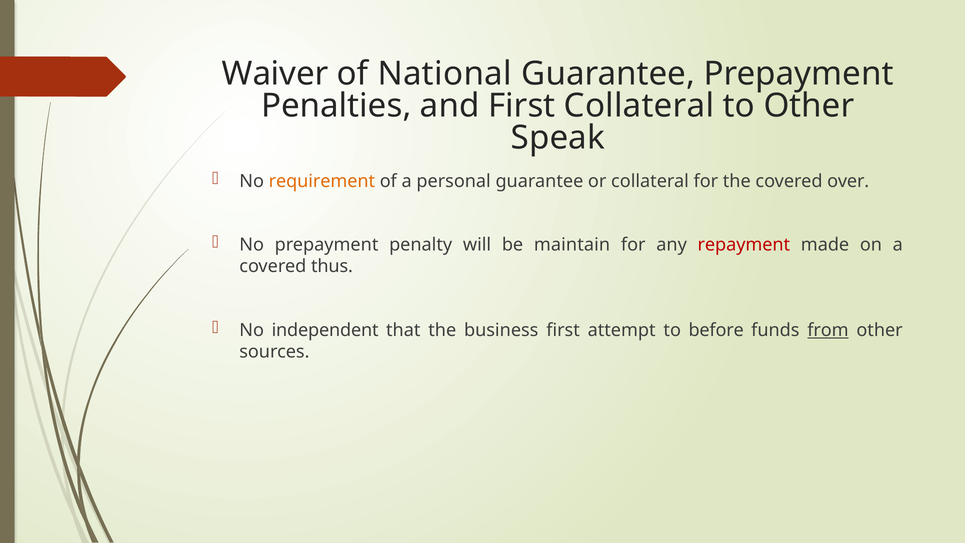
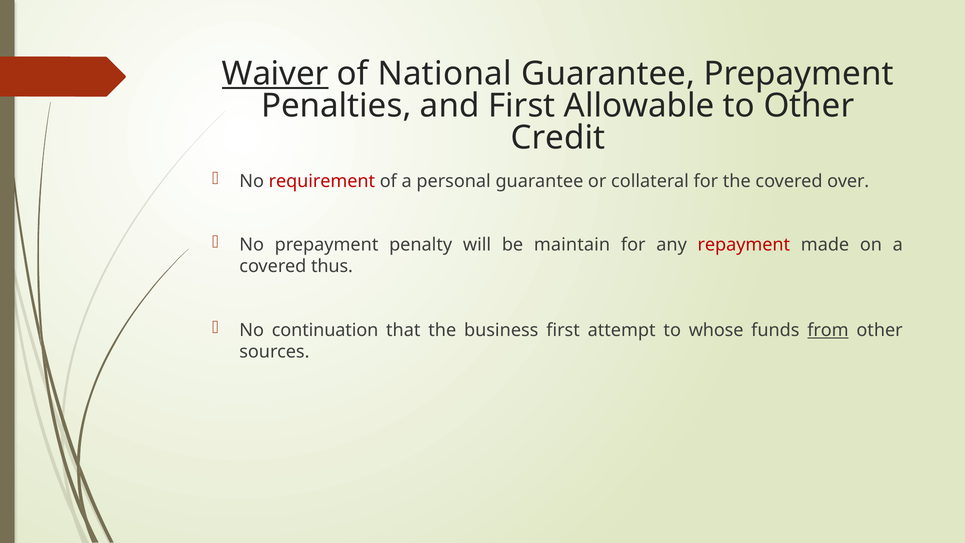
Waiver underline: none -> present (275, 74)
First Collateral: Collateral -> Allowable (639, 106)
Speak: Speak -> Credit (558, 138)
requirement colour: orange -> red (322, 181)
independent: independent -> continuation (325, 330)
before: before -> whose (716, 330)
